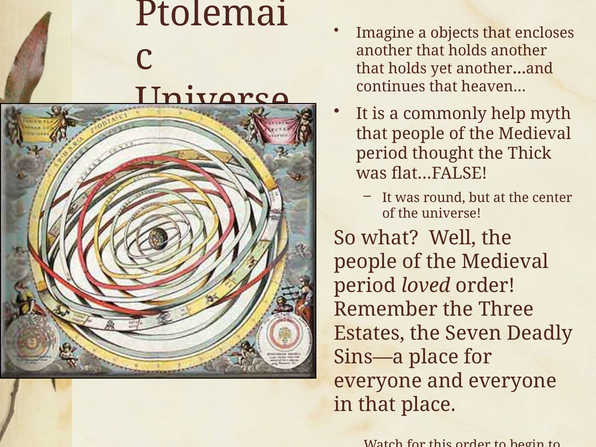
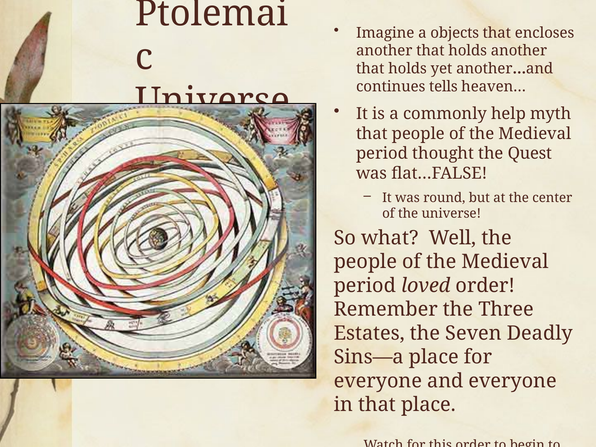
continues that: that -> tells (443, 86)
Thick: Thick -> Quest (530, 154)
